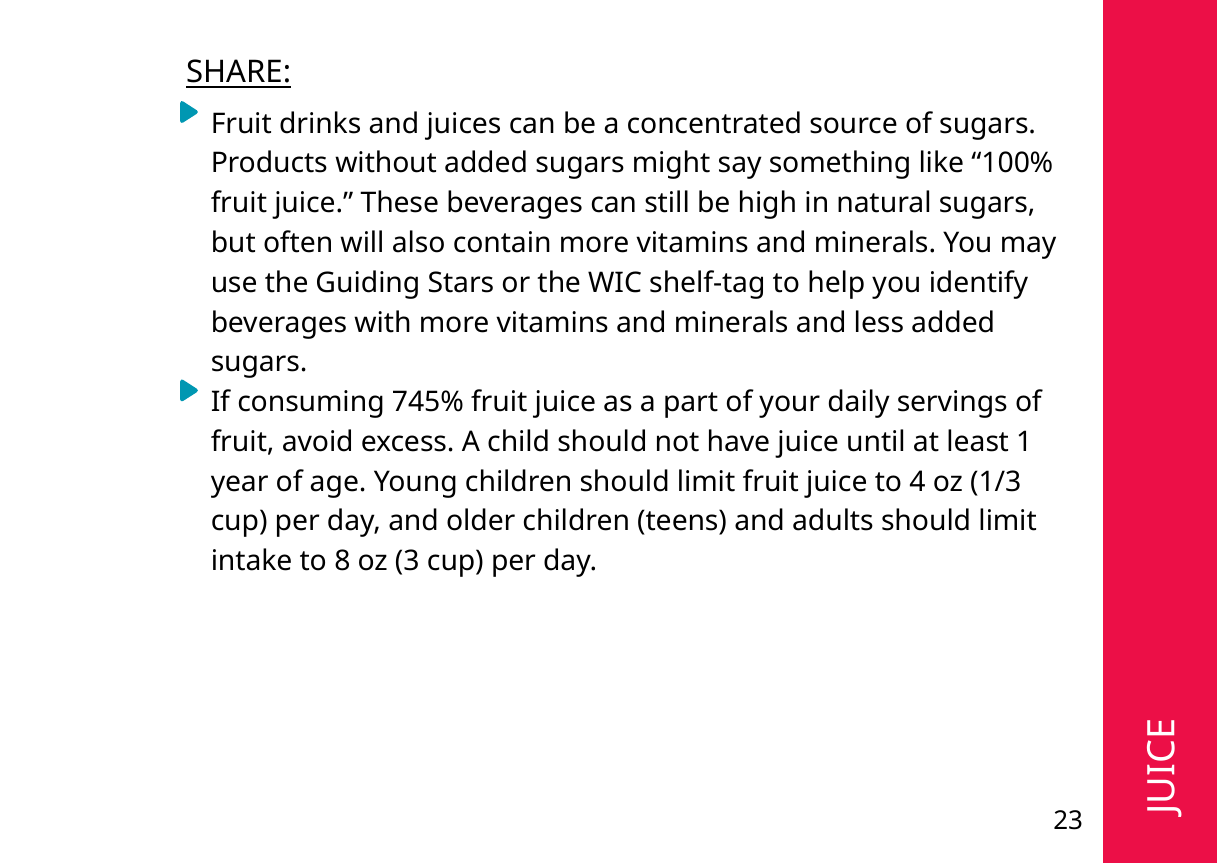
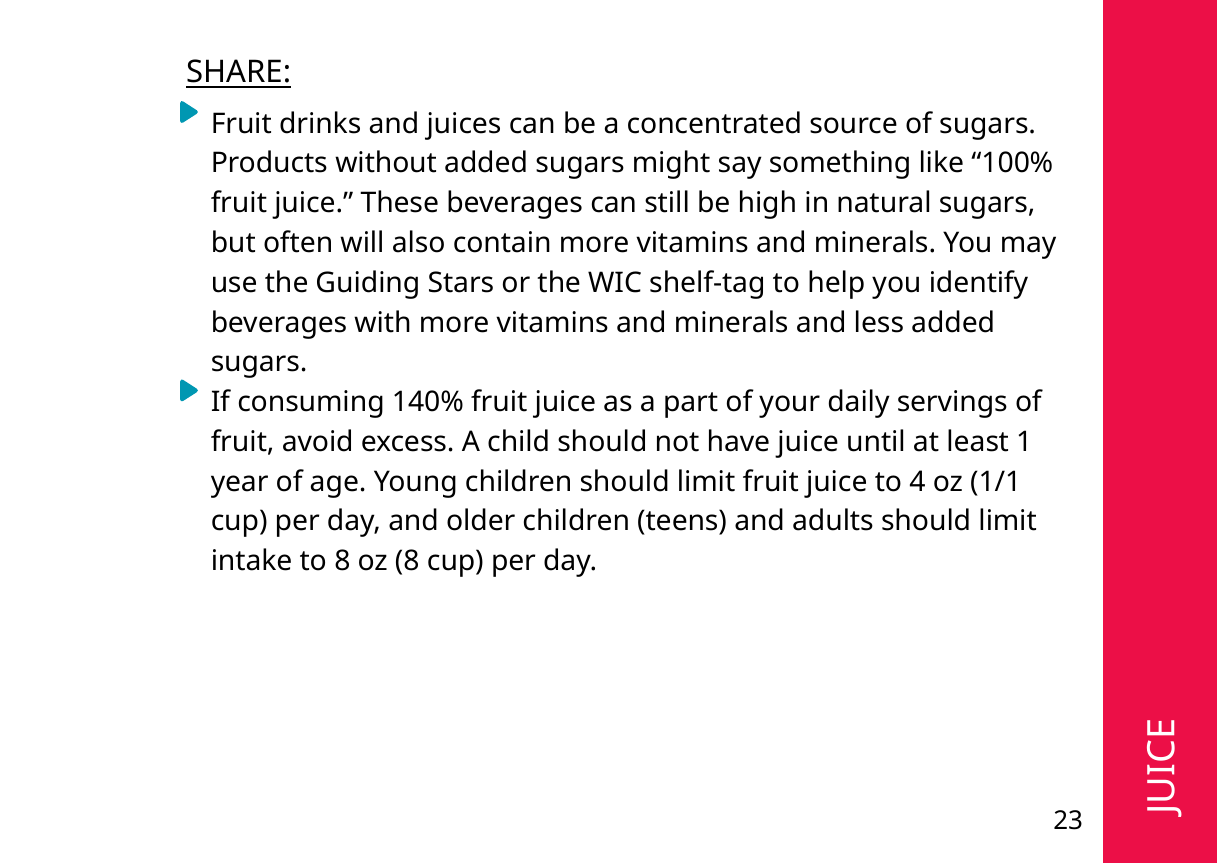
745%: 745% -> 140% (428, 402)
1/3: 1/3 -> 1/1 (996, 482)
oz 3: 3 -> 8 (407, 561)
